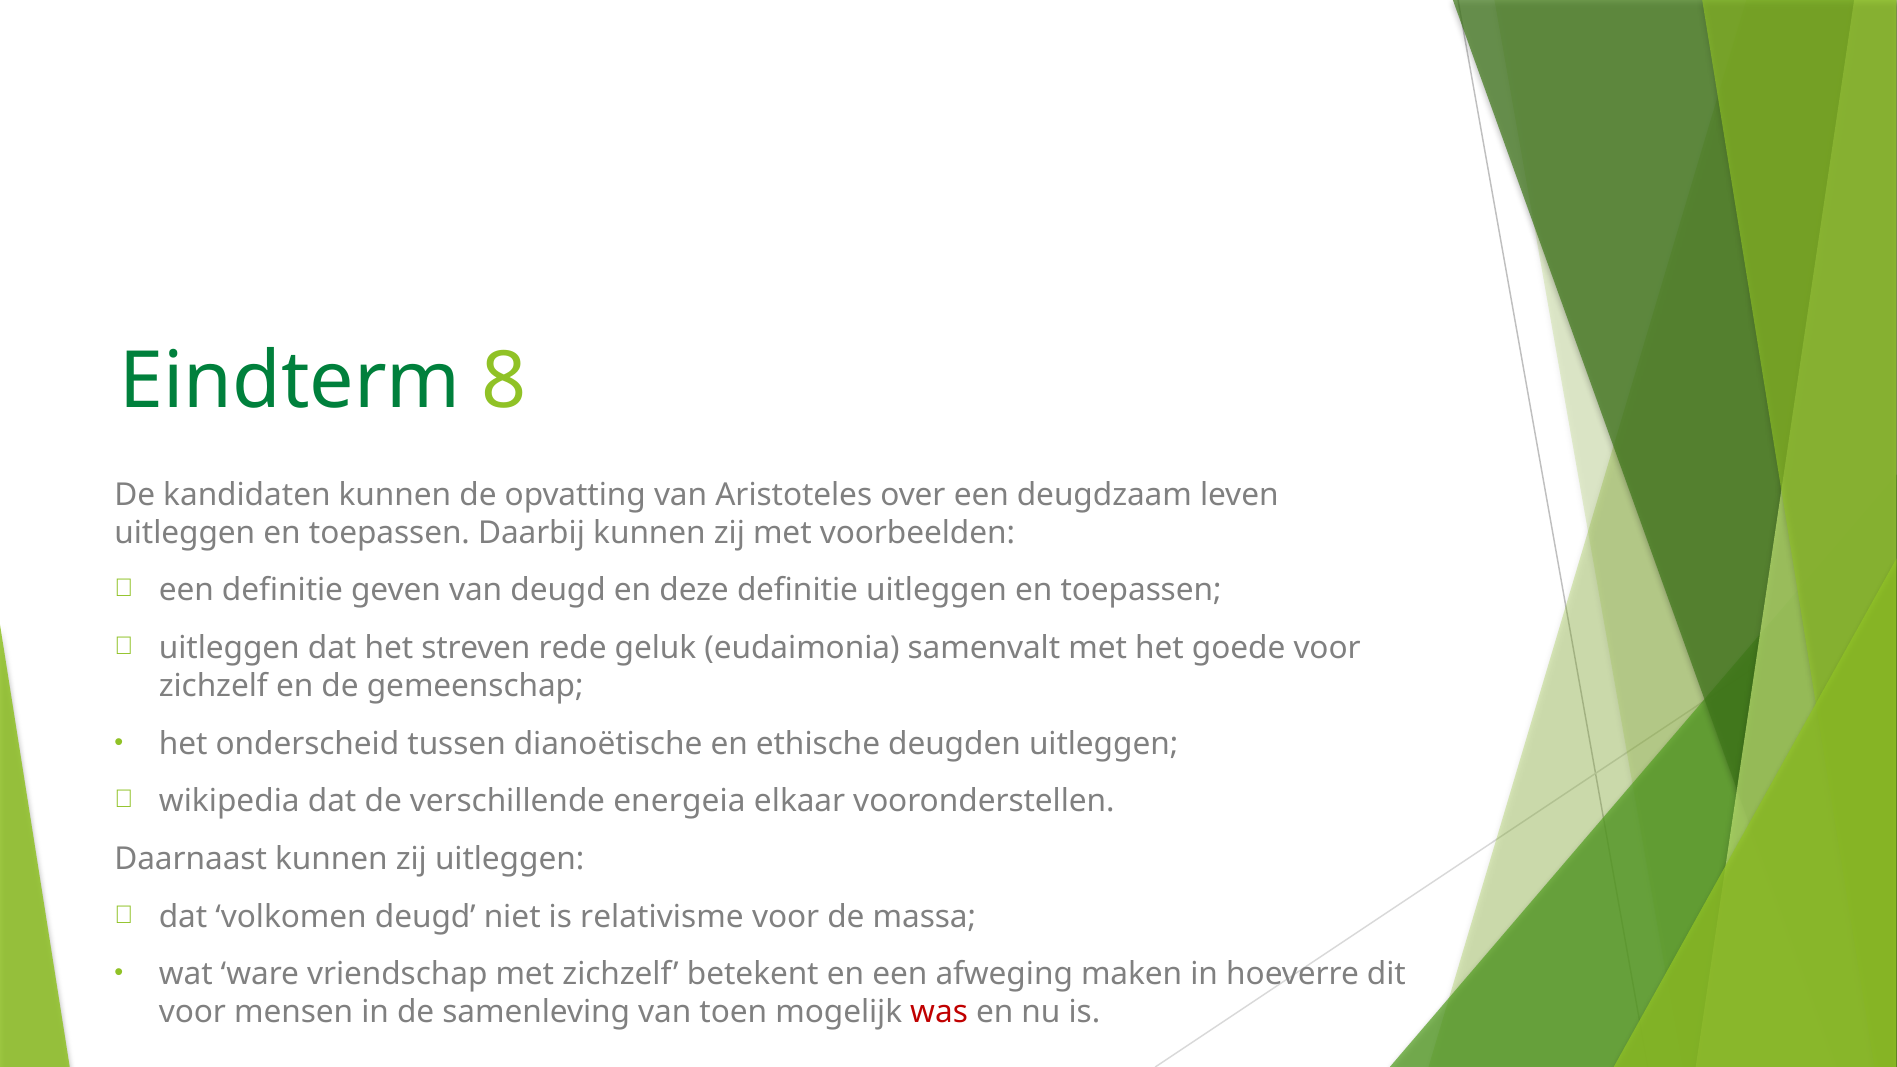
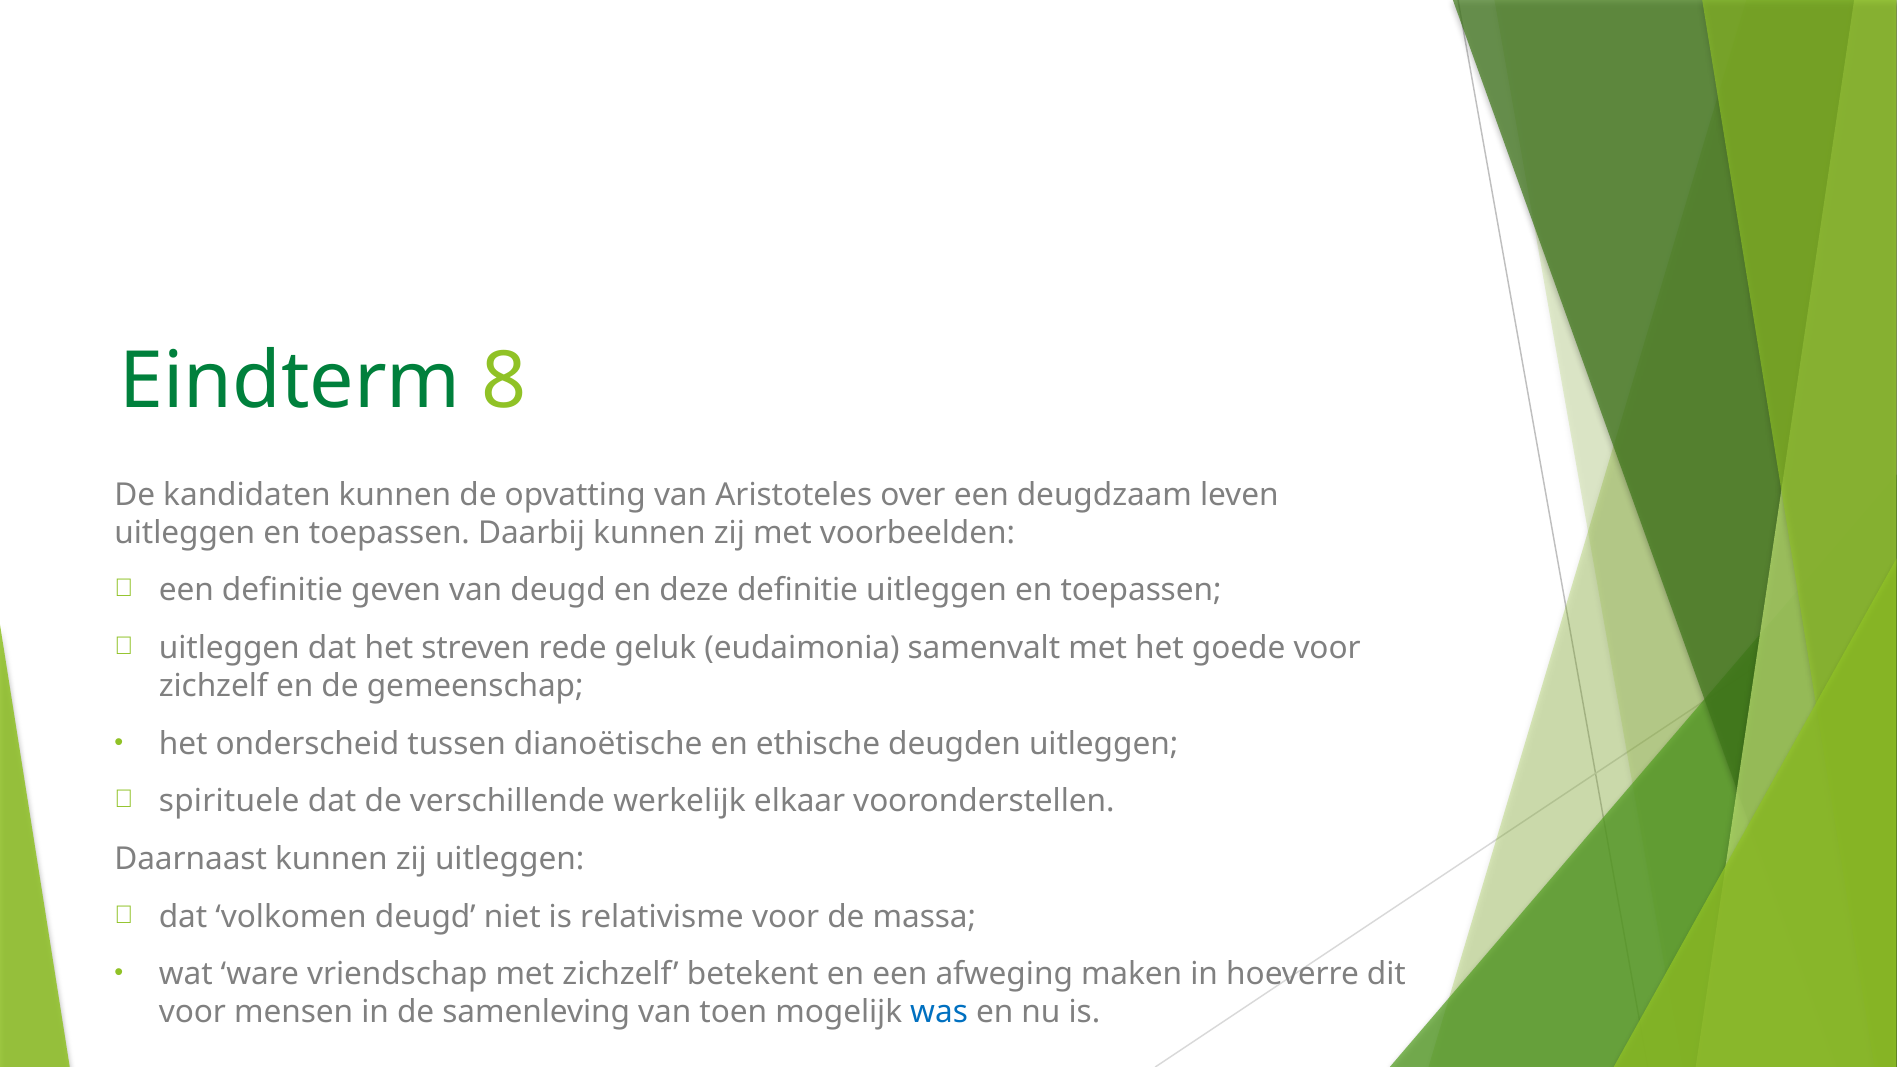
wikipedia: wikipedia -> spirituele (229, 801)
energeia: energeia -> werkelijk (680, 801)
was colour: red -> blue (939, 1012)
